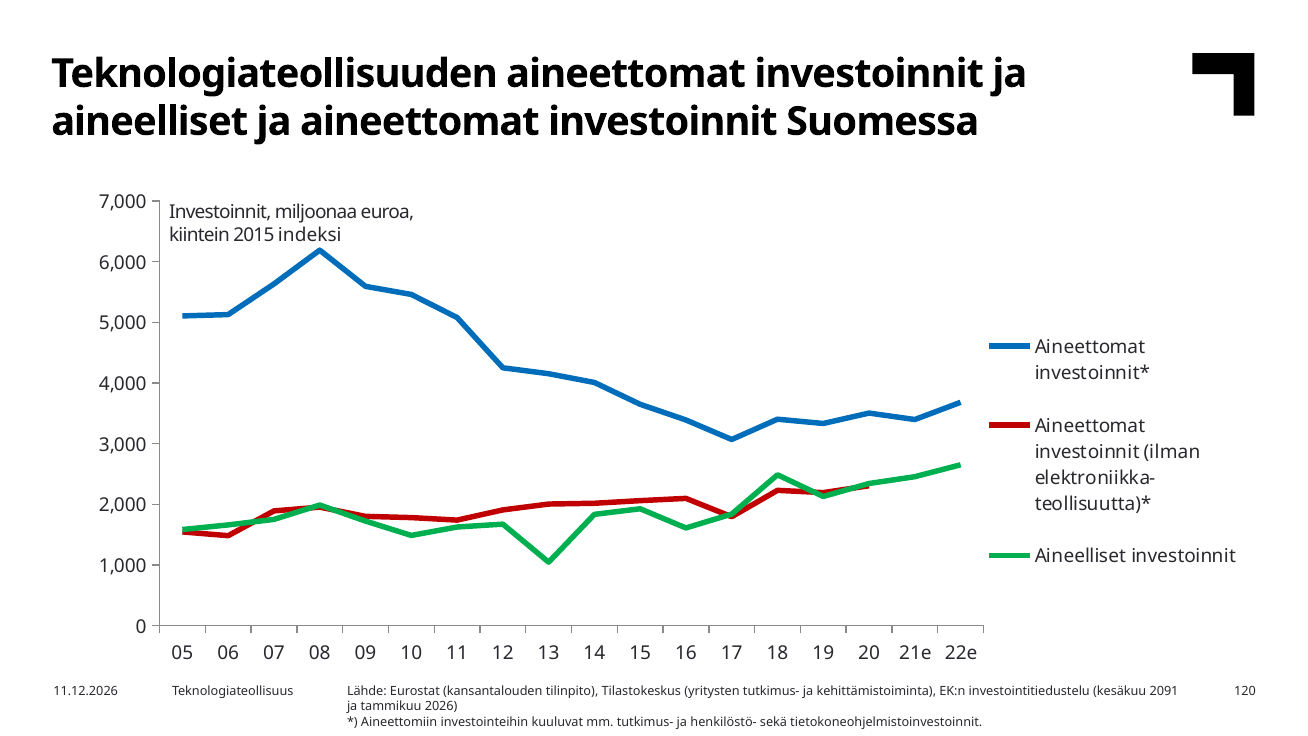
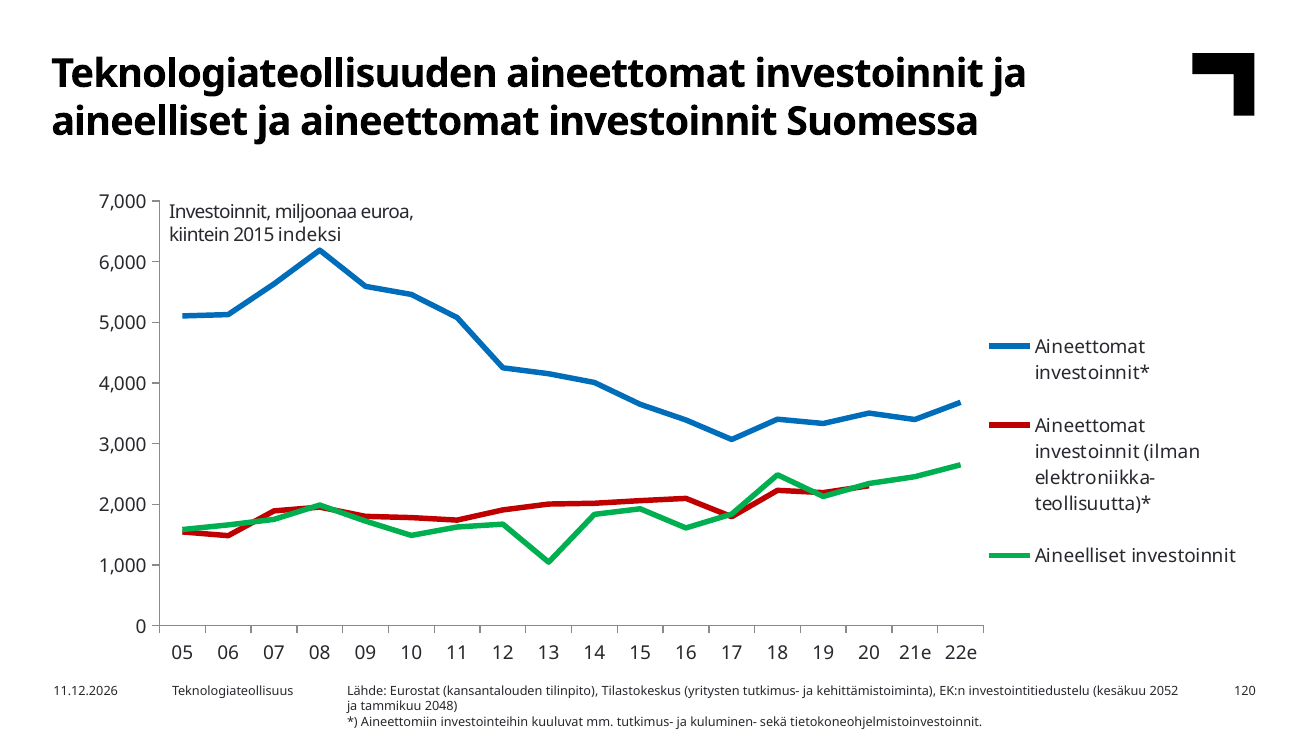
2091: 2091 -> 2052 (1164, 691)
2026: 2026 -> 2048 (441, 707)
henkilöstö-: henkilöstö- -> kuluminen- (724, 722)
